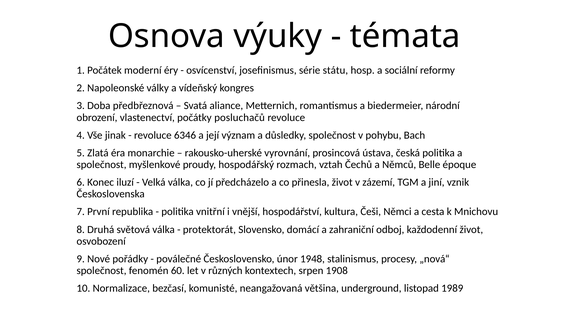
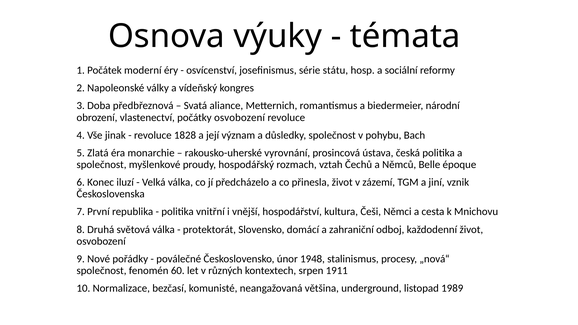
počátky posluchačů: posluchačů -> osvobození (240, 117)
6346: 6346 -> 1828 (185, 135)
1908: 1908 -> 1911 (337, 271)
